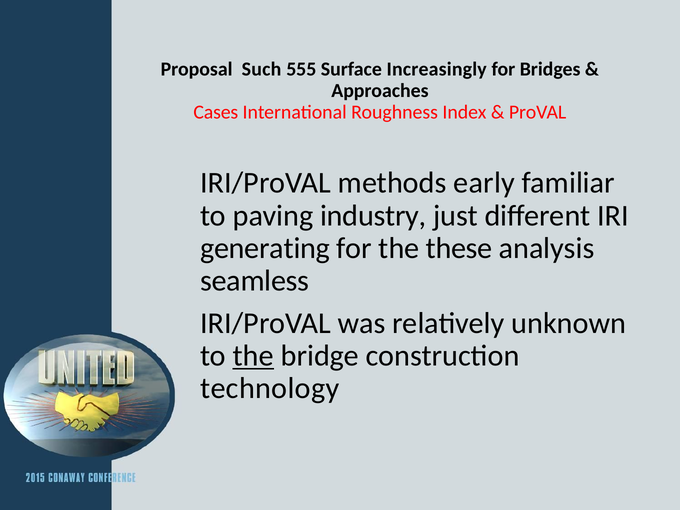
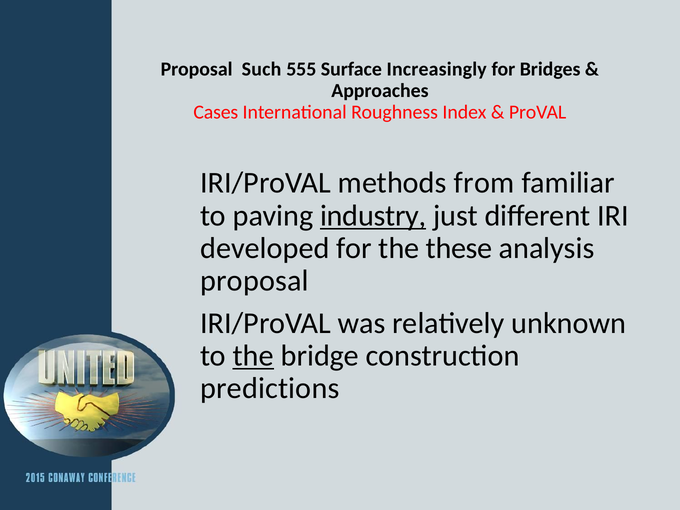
early: early -> from (484, 183)
industry underline: none -> present (373, 216)
generating: generating -> developed (265, 248)
seamless: seamless -> proposal (254, 281)
technology: technology -> predictions (270, 388)
